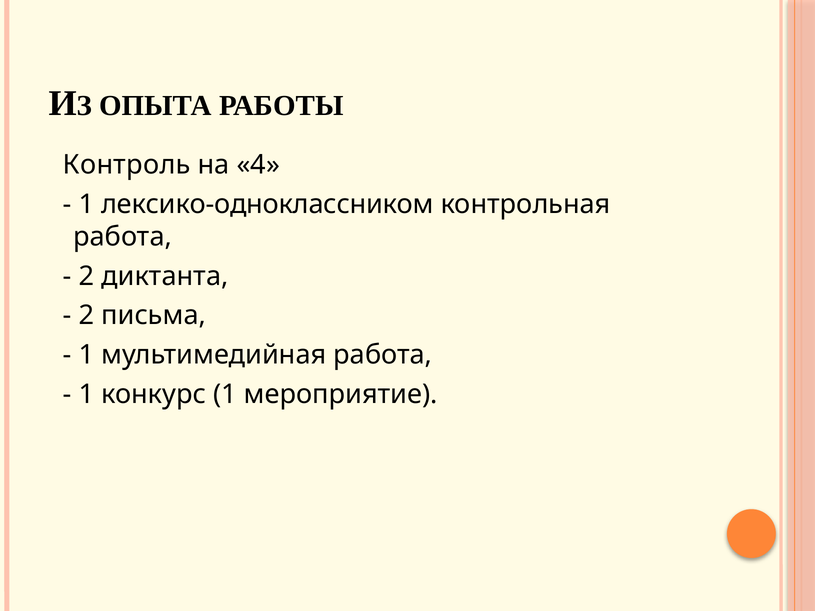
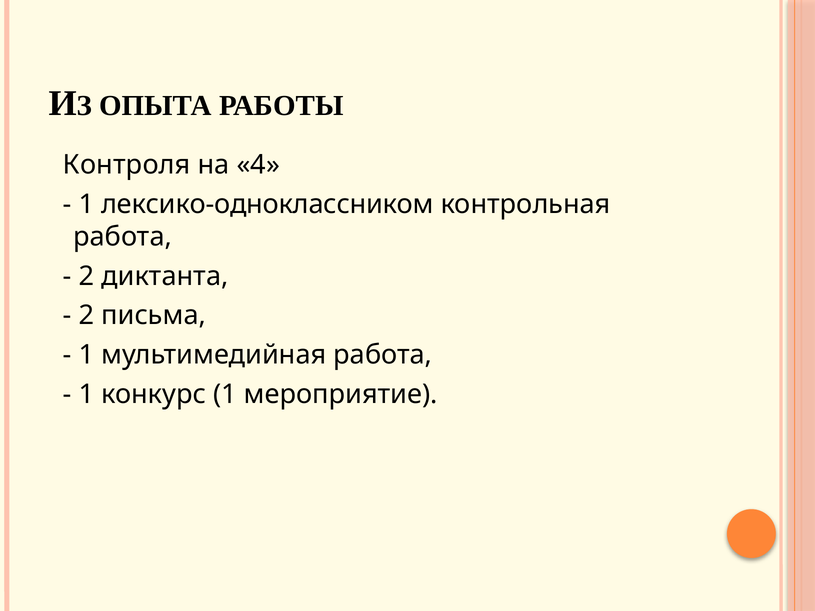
Контроль: Контроль -> Контроля (127, 165)
